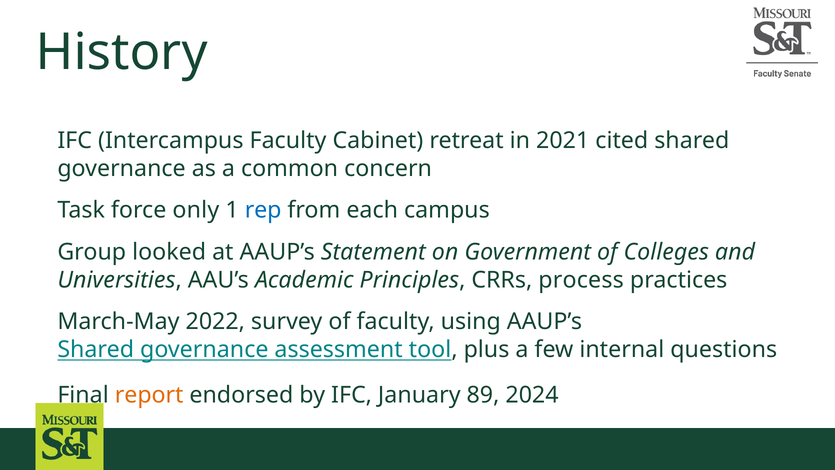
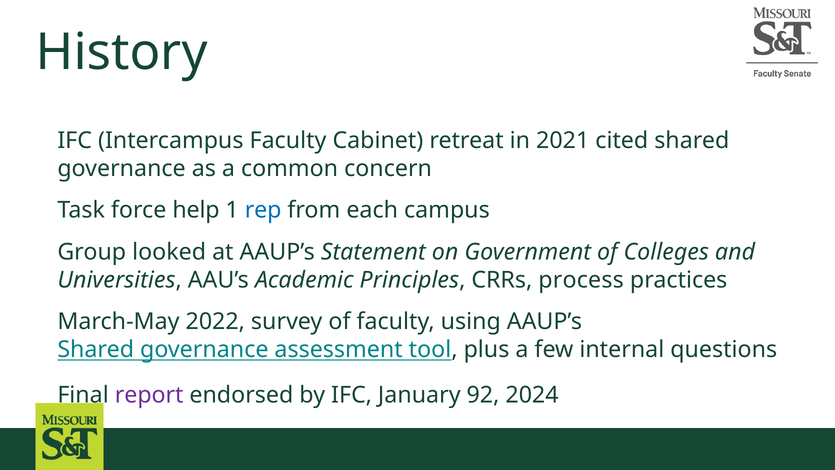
only: only -> help (196, 210)
report colour: orange -> purple (149, 395)
89: 89 -> 92 (483, 395)
